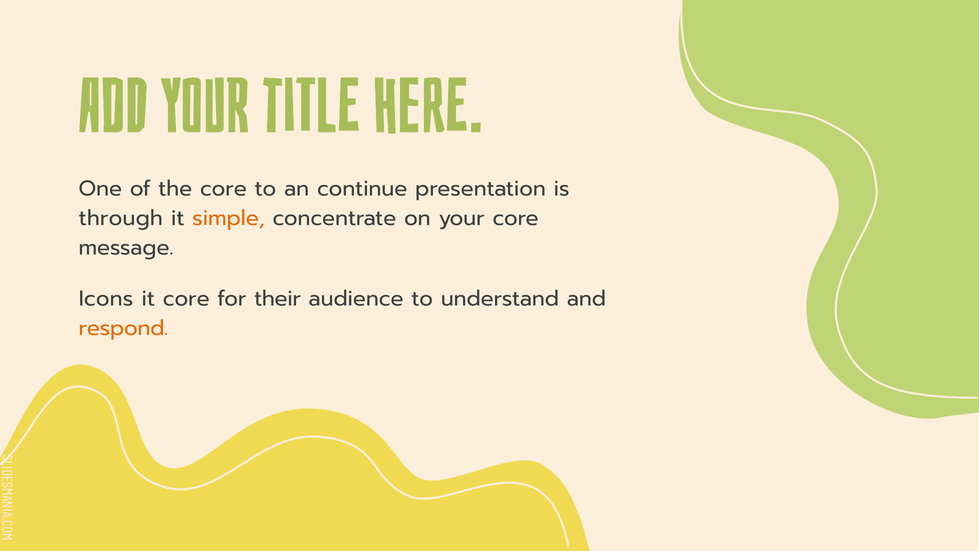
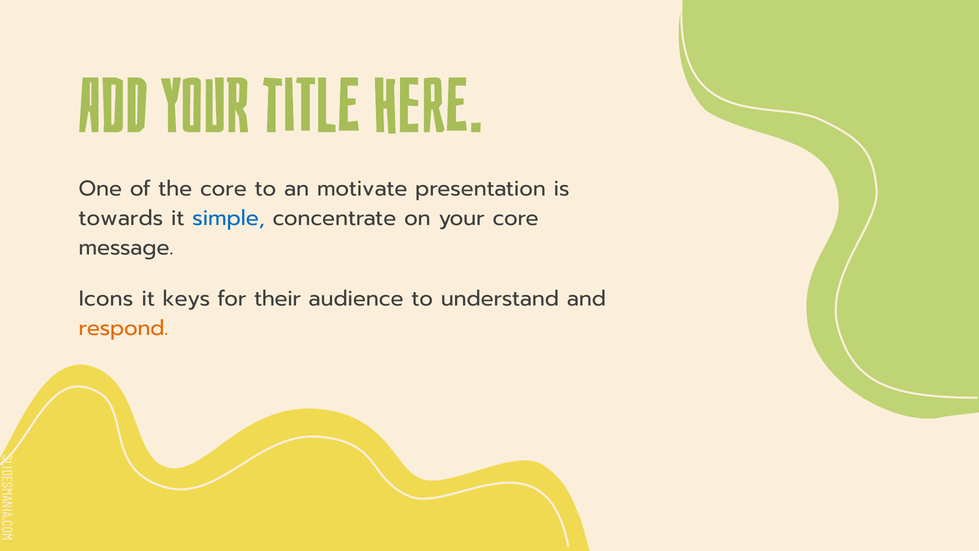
continue: continue -> motivate (362, 189)
through: through -> towards (121, 218)
simple colour: orange -> blue (229, 218)
it core: core -> keys (186, 299)
